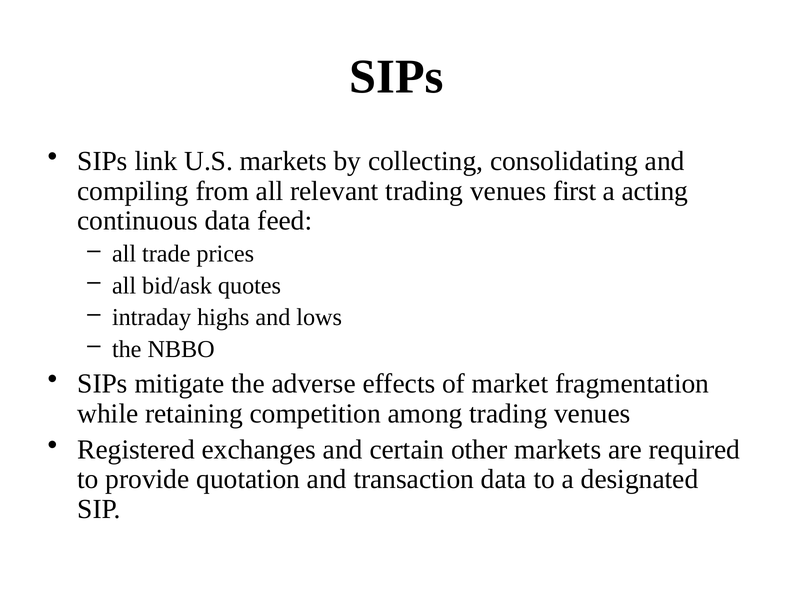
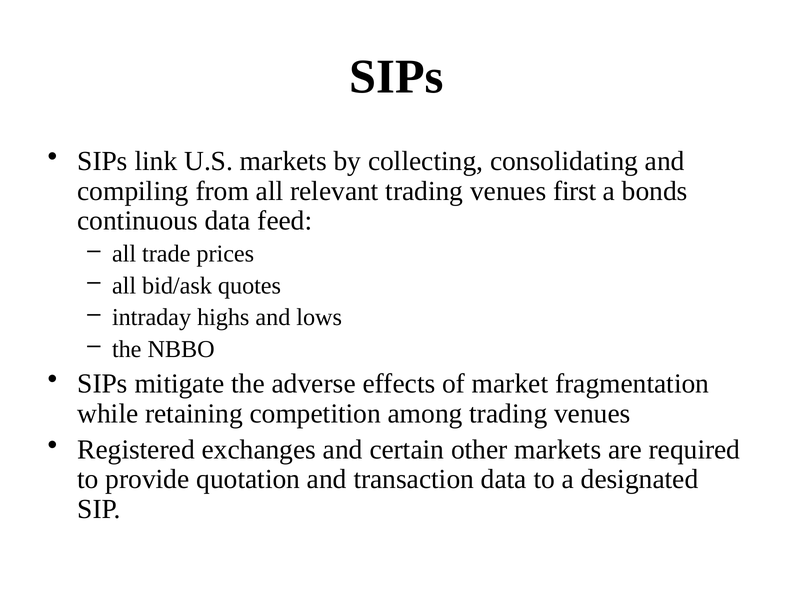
acting: acting -> bonds (655, 191)
